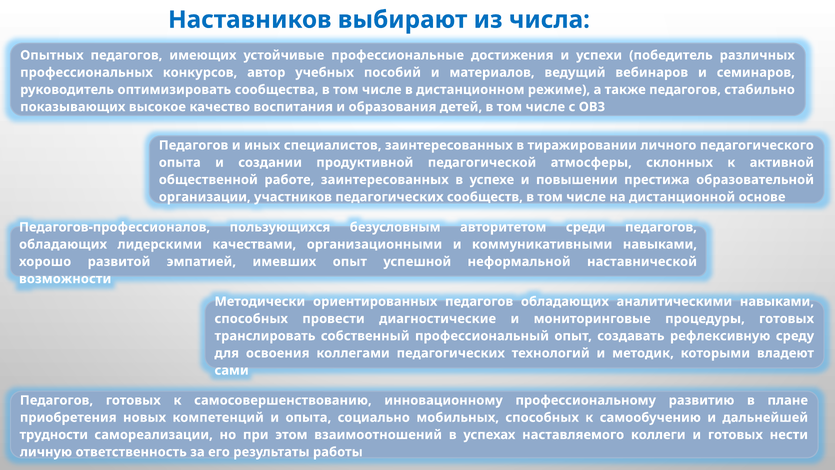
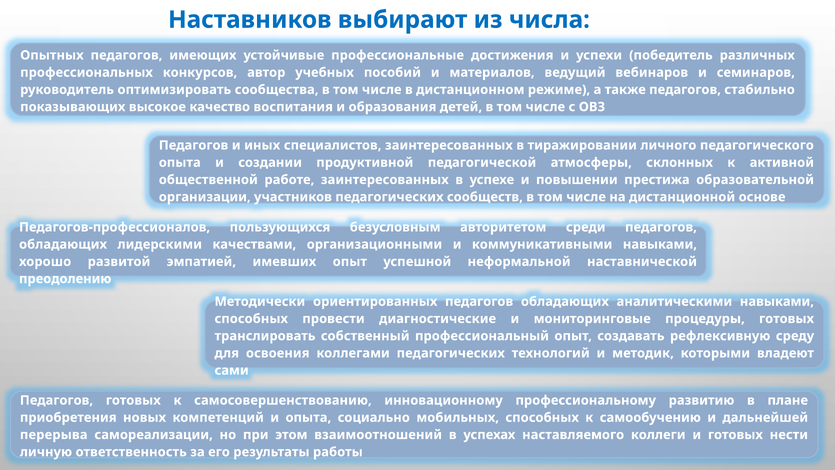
возможности: возможности -> преодолению (65, 279)
трудности: трудности -> перерыва (54, 434)
